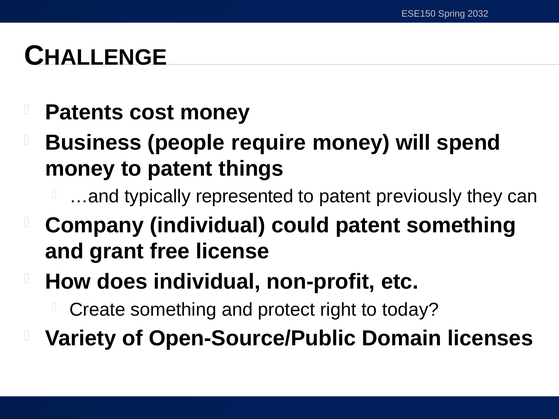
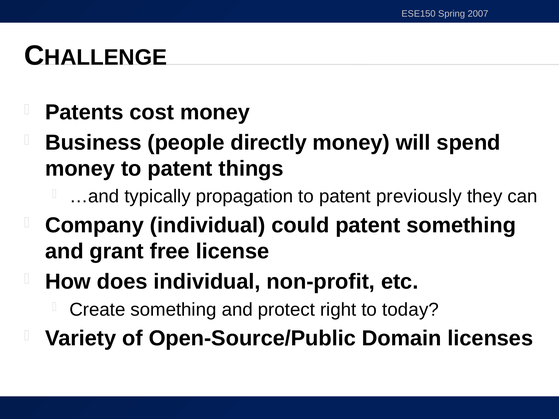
2032: 2032 -> 2007 (478, 14)
require: require -> directly (269, 143)
represented: represented -> propagation (245, 197)
